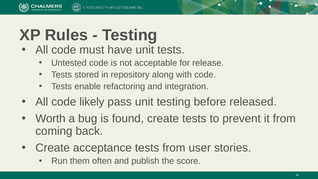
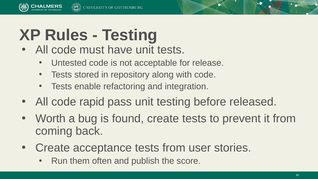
likely: likely -> rapid (92, 102)
